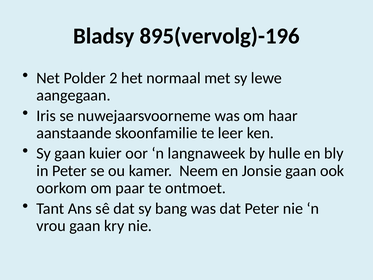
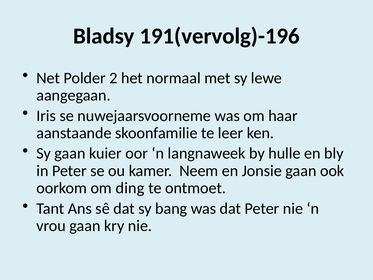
895(vervolg)-196: 895(vervolg)-196 -> 191(vervolg)-196 (220, 36)
paar: paar -> ding (130, 188)
